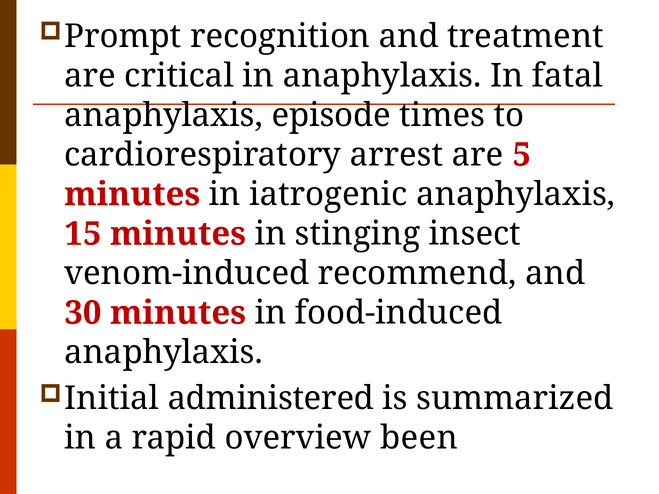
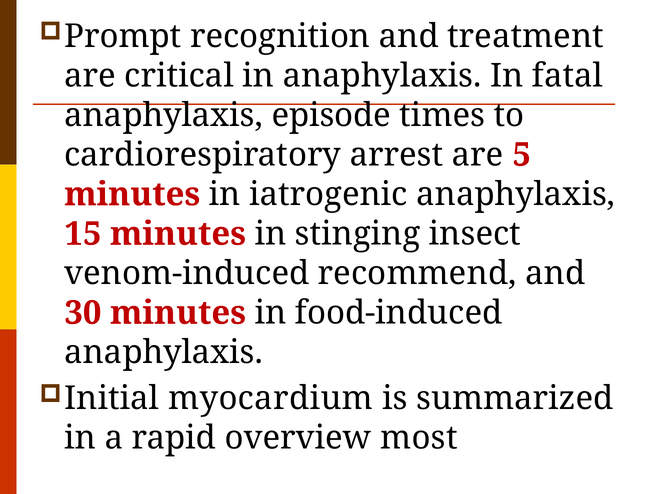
administered: administered -> myocardium (271, 399)
been: been -> most (419, 438)
